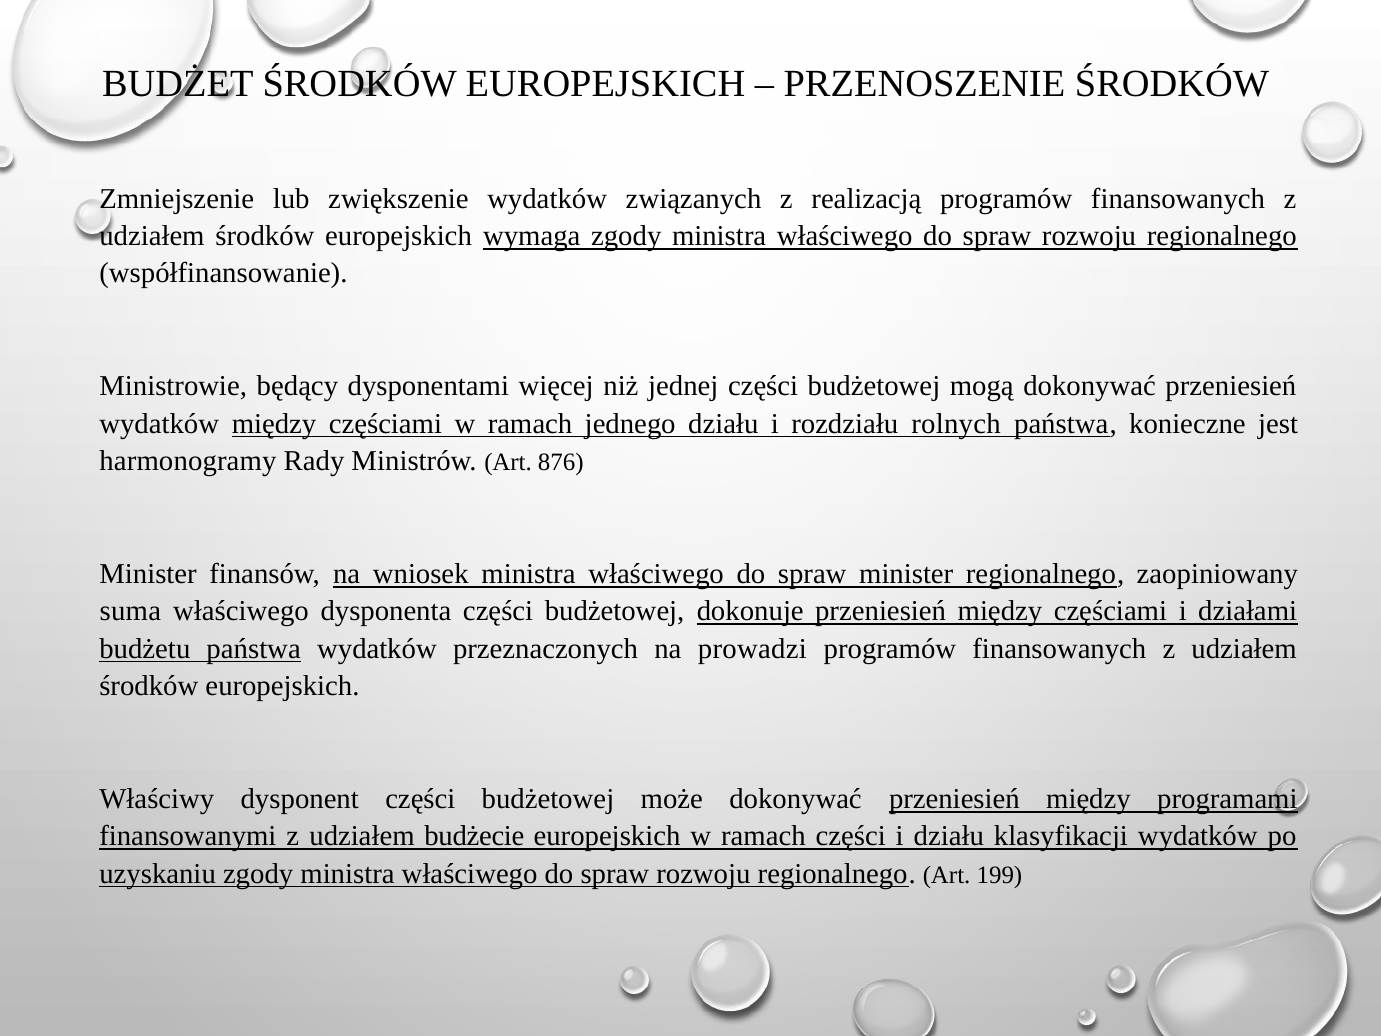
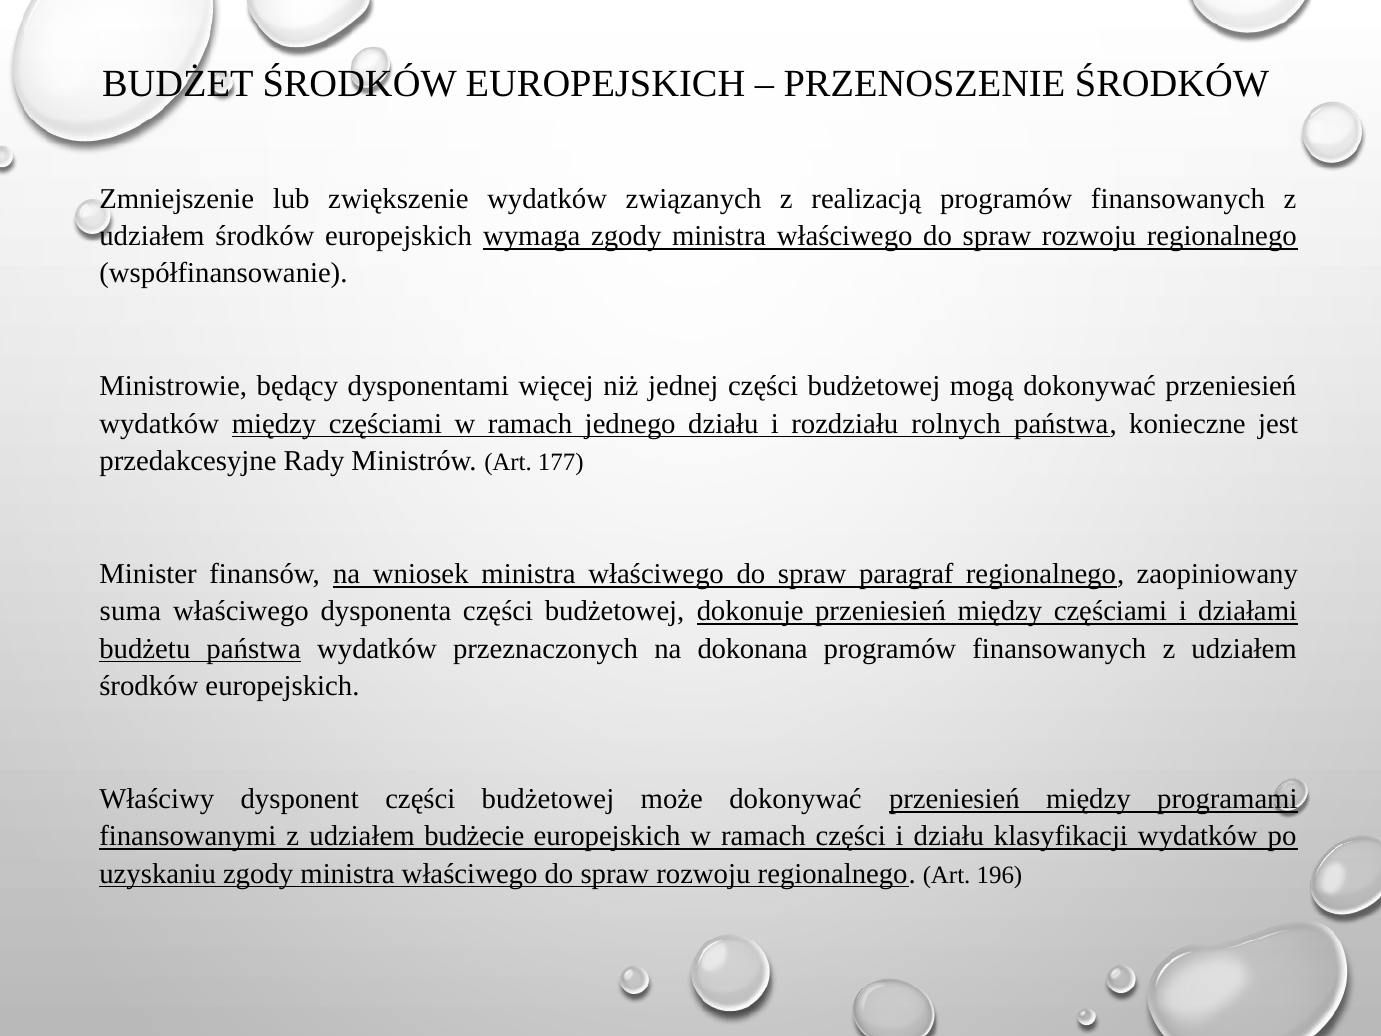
harmonogramy: harmonogramy -> przedakcesyjne (188, 461)
876: 876 -> 177 (561, 462)
spraw minister: minister -> paragraf (906, 574)
prowadzi: prowadzi -> dokonana (753, 648)
199: 199 -> 196 (999, 875)
